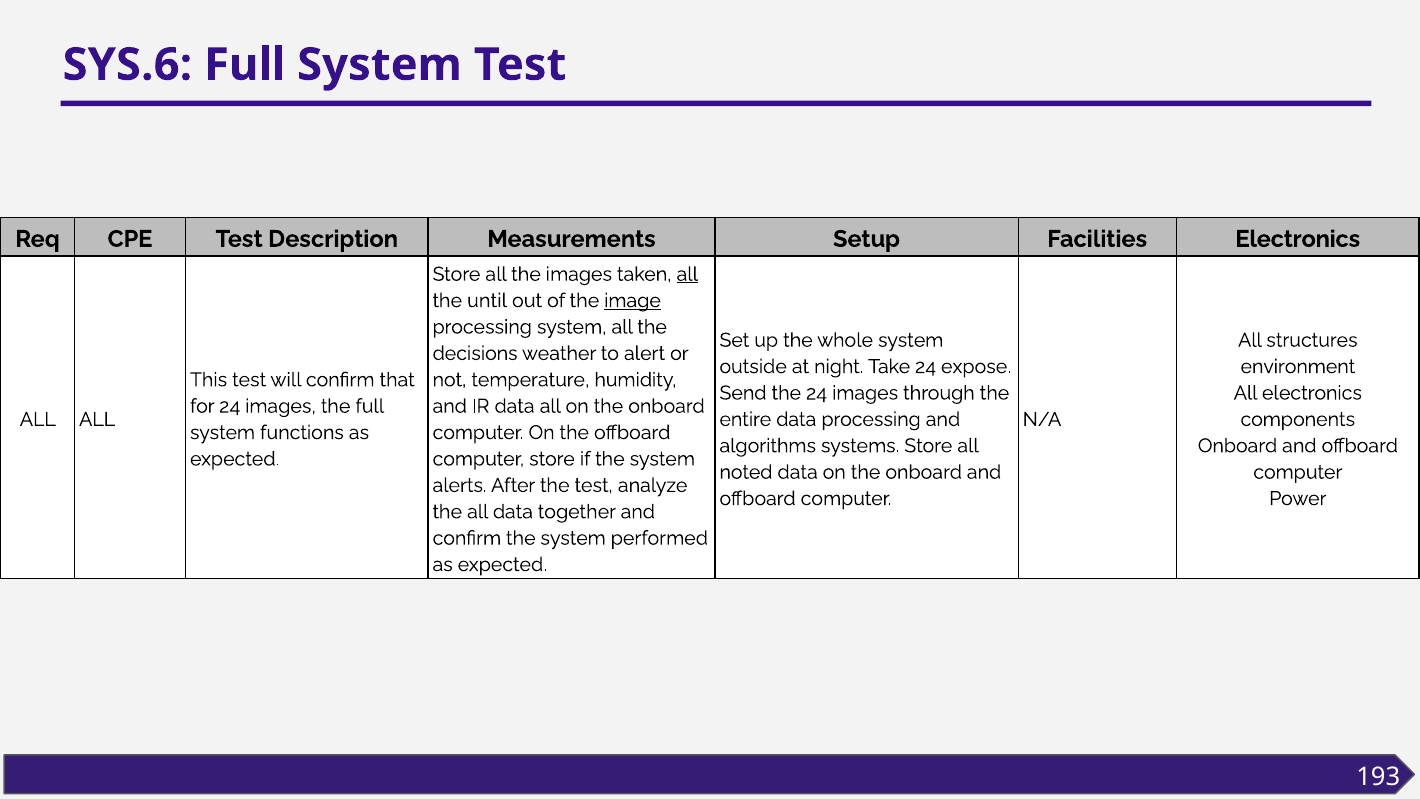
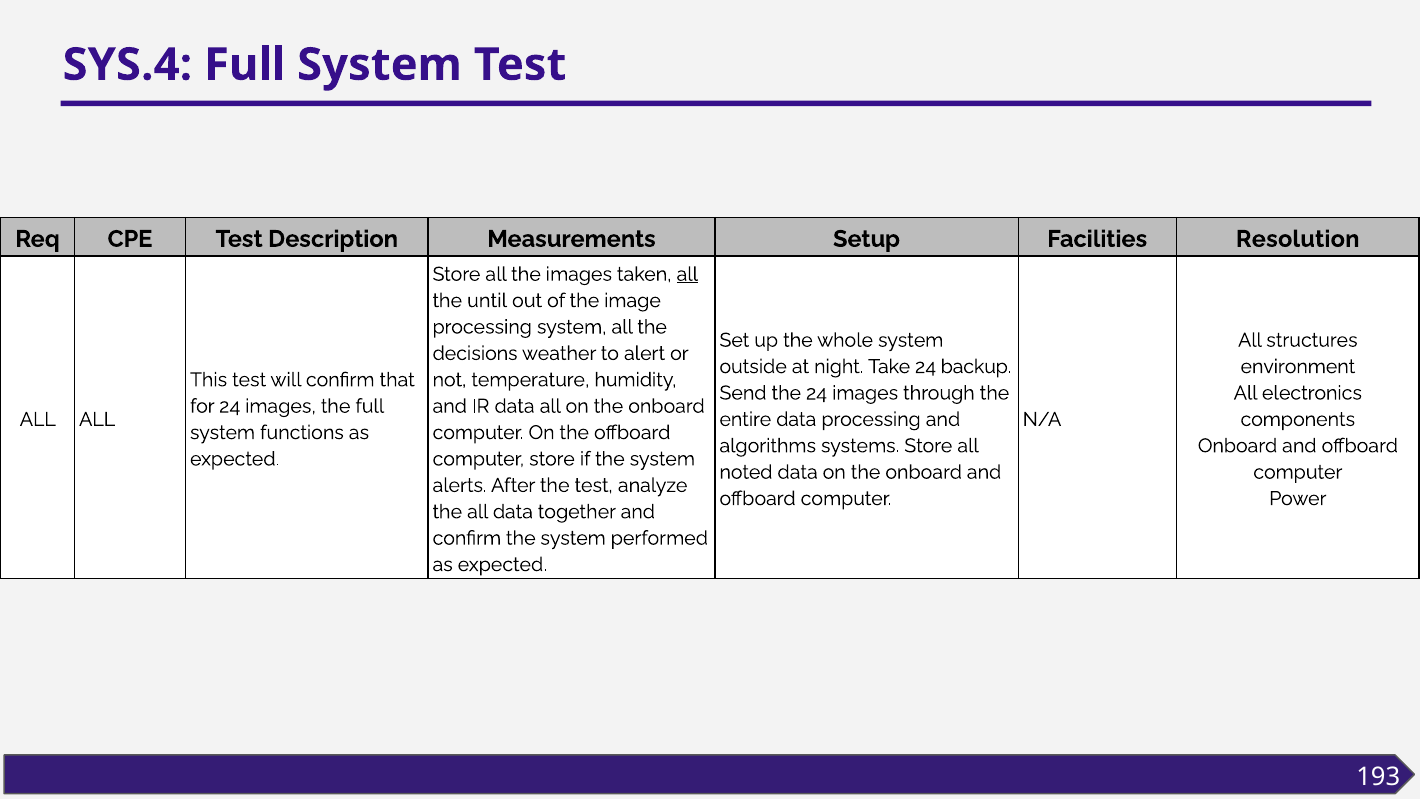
SYS.6: SYS.6 -> SYS.4 (127, 65)
Facilities Electronics: Electronics -> Resolution (1298, 239)
image underline: present -> none (632, 301)
expose: expose -> backup (976, 366)
